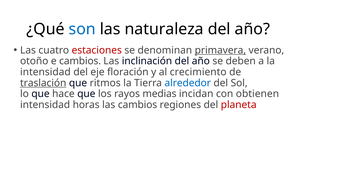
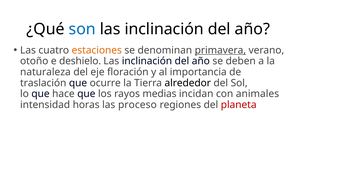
naturaleza: naturaleza -> inclinación (164, 29)
estaciones colour: red -> orange (97, 50)
e cambios: cambios -> deshielo (80, 61)
intensidad: intensidad -> naturaleza (45, 72)
crecimiento: crecimiento -> importancia (198, 72)
traslación underline: present -> none (43, 83)
ritmos: ritmos -> ocurre (105, 83)
alrededor colour: blue -> black (188, 83)
obtienen: obtienen -> animales (257, 94)
las cambios: cambios -> proceso (137, 105)
